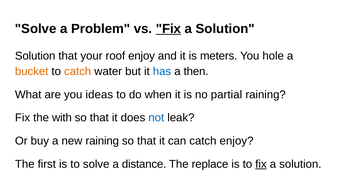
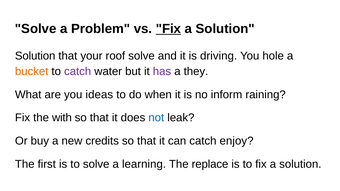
roof enjoy: enjoy -> solve (142, 56)
meters: meters -> driving (219, 56)
catch colour: orange -> purple (78, 72)
has colour: blue -> purple (162, 72)
then: then -> they (196, 72)
partial: partial -> inform (227, 95)
new raining: raining -> credits (102, 141)
distance: distance -> learning (144, 164)
fix underline: present -> none (261, 164)
